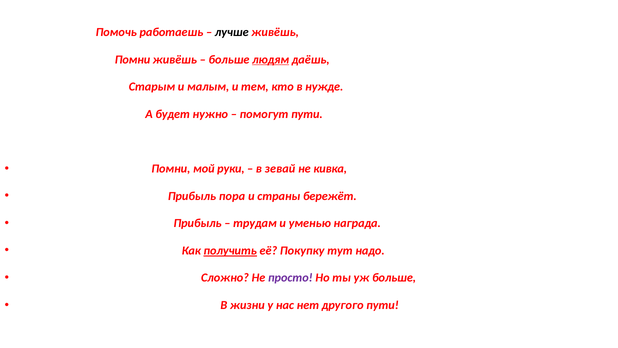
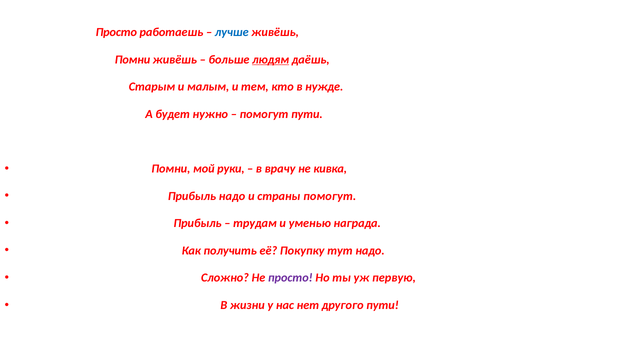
Помочь: Помочь -> Просто (116, 32)
лучше colour: black -> blue (232, 32)
зевай: зевай -> врачу (280, 169)
Прибыль пора: пора -> надо (232, 196)
страны бережёт: бережёт -> помогут (330, 196)
получить underline: present -> none (230, 250)
уж больше: больше -> первую (394, 278)
